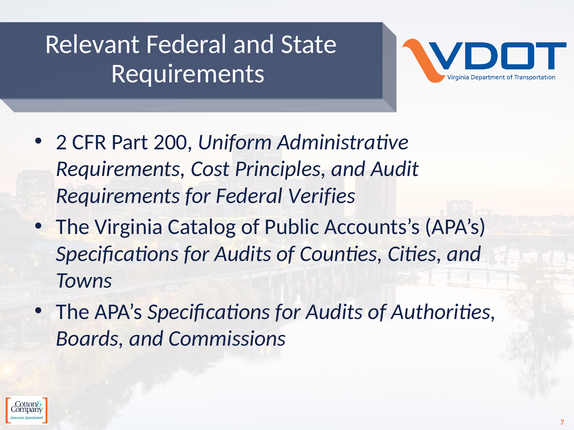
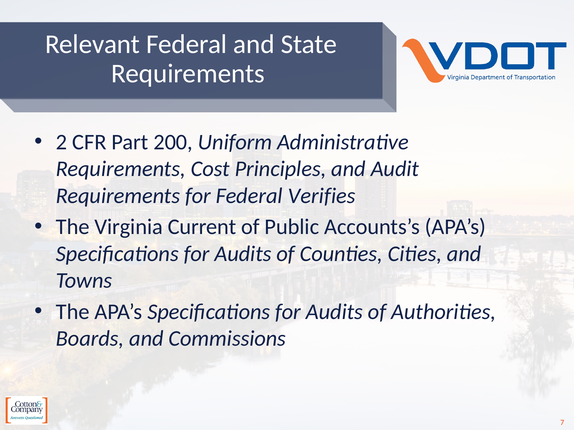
Catalog: Catalog -> Current (202, 227)
